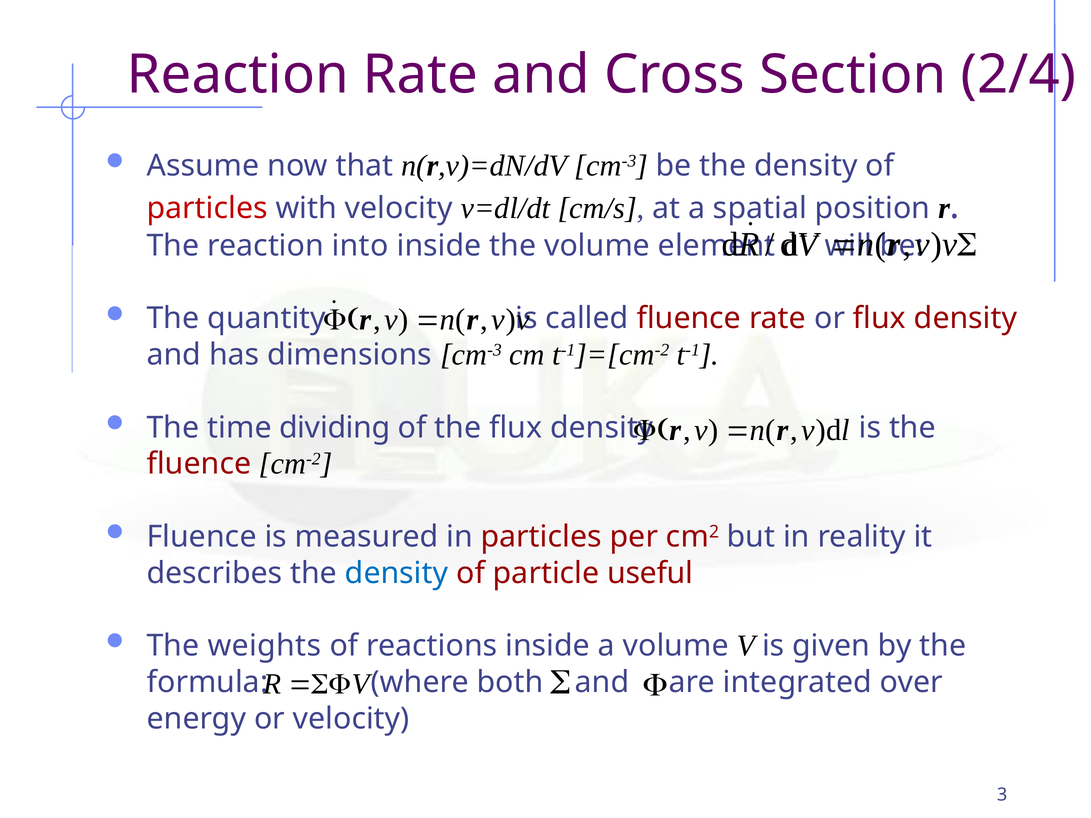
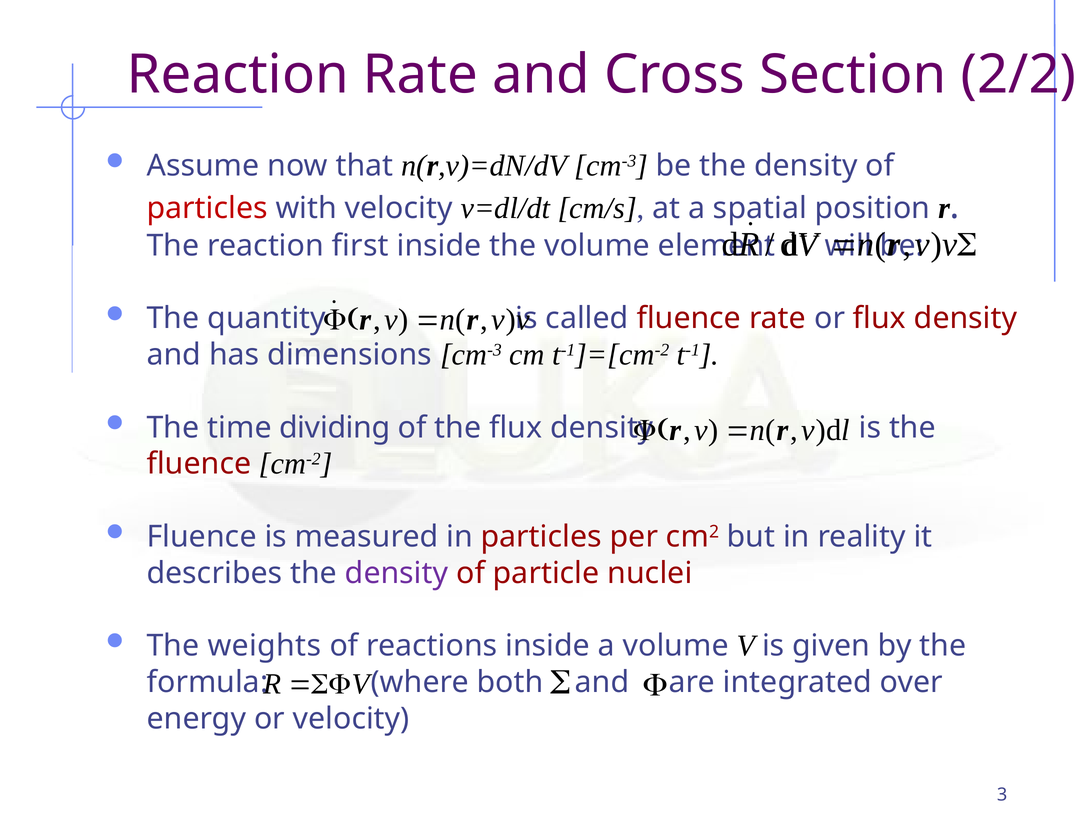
2/4: 2/4 -> 2/2 (1019, 75)
into: into -> first (360, 246)
density colour: blue -> purple (397, 573)
useful: useful -> nuclei (650, 573)
